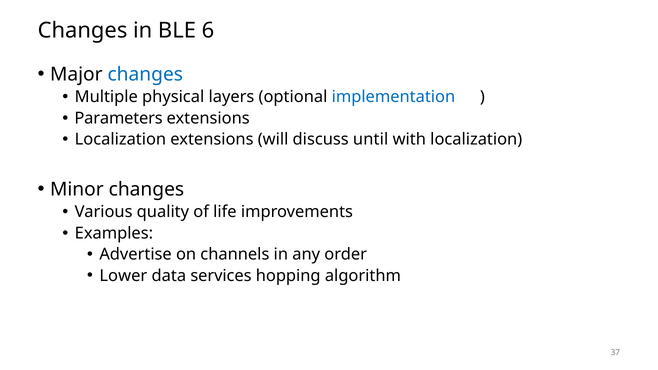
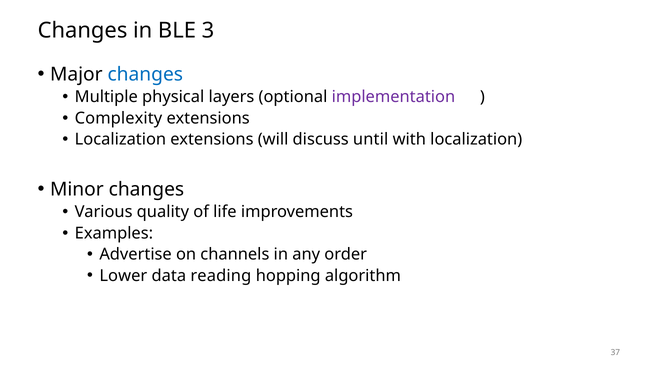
6: 6 -> 3 (208, 31)
implementation colour: blue -> purple (393, 97)
Parameters: Parameters -> Complexity (118, 118)
services: services -> reading (221, 276)
